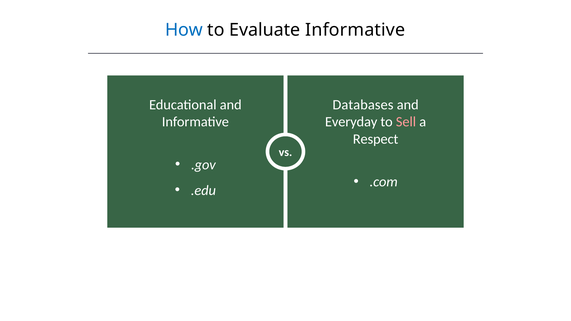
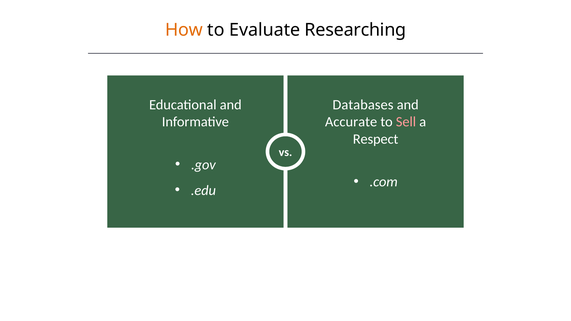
How colour: blue -> orange (184, 30)
Evaluate Informative: Informative -> Researching (355, 30)
Everyday: Everyday -> Accurate (351, 122)
